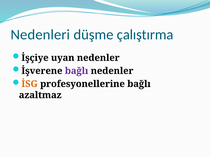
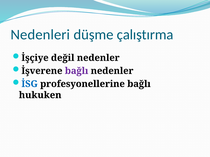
uyan: uyan -> değil (63, 58)
İSG colour: orange -> blue (30, 84)
azaltmaz: azaltmaz -> hukuken (40, 95)
